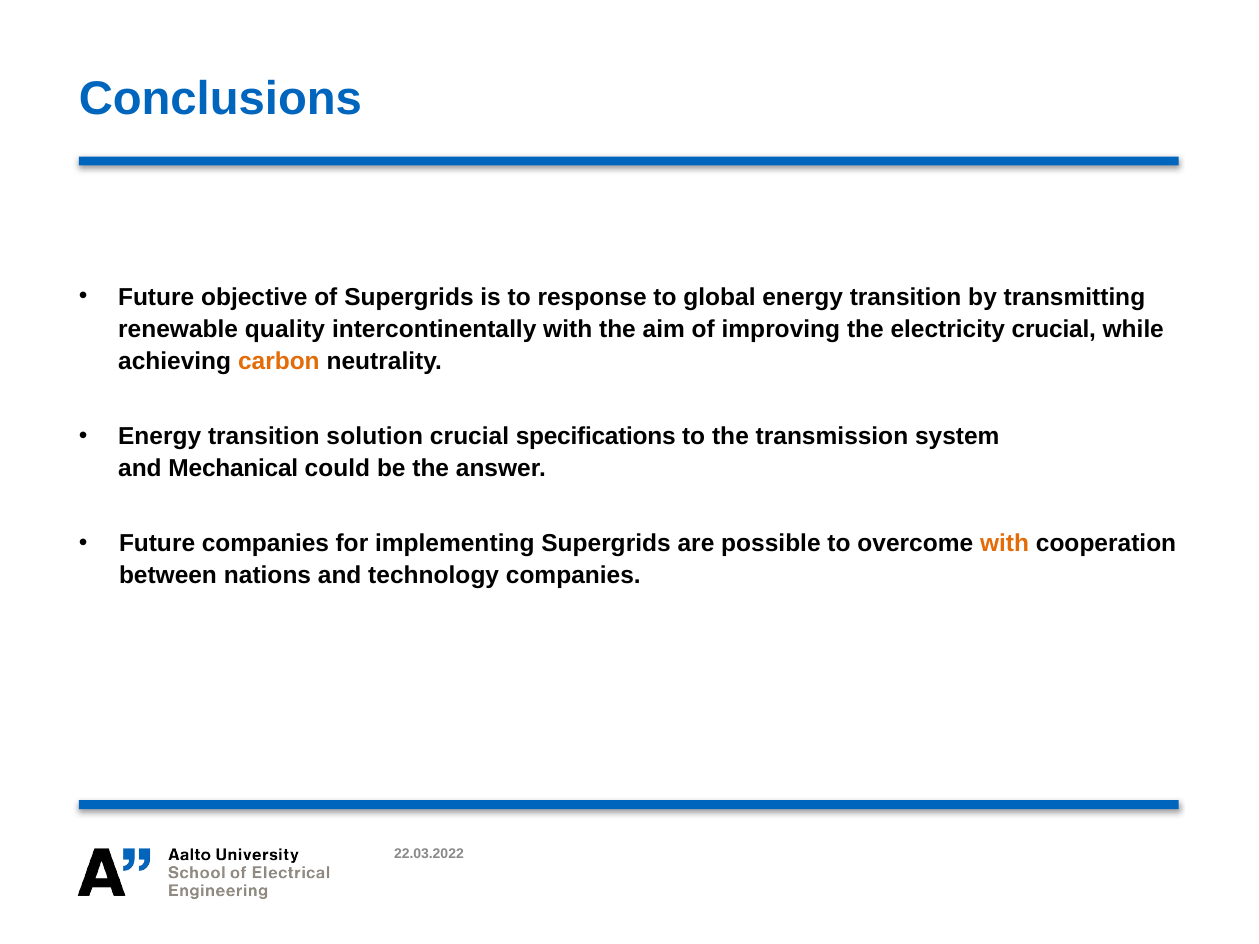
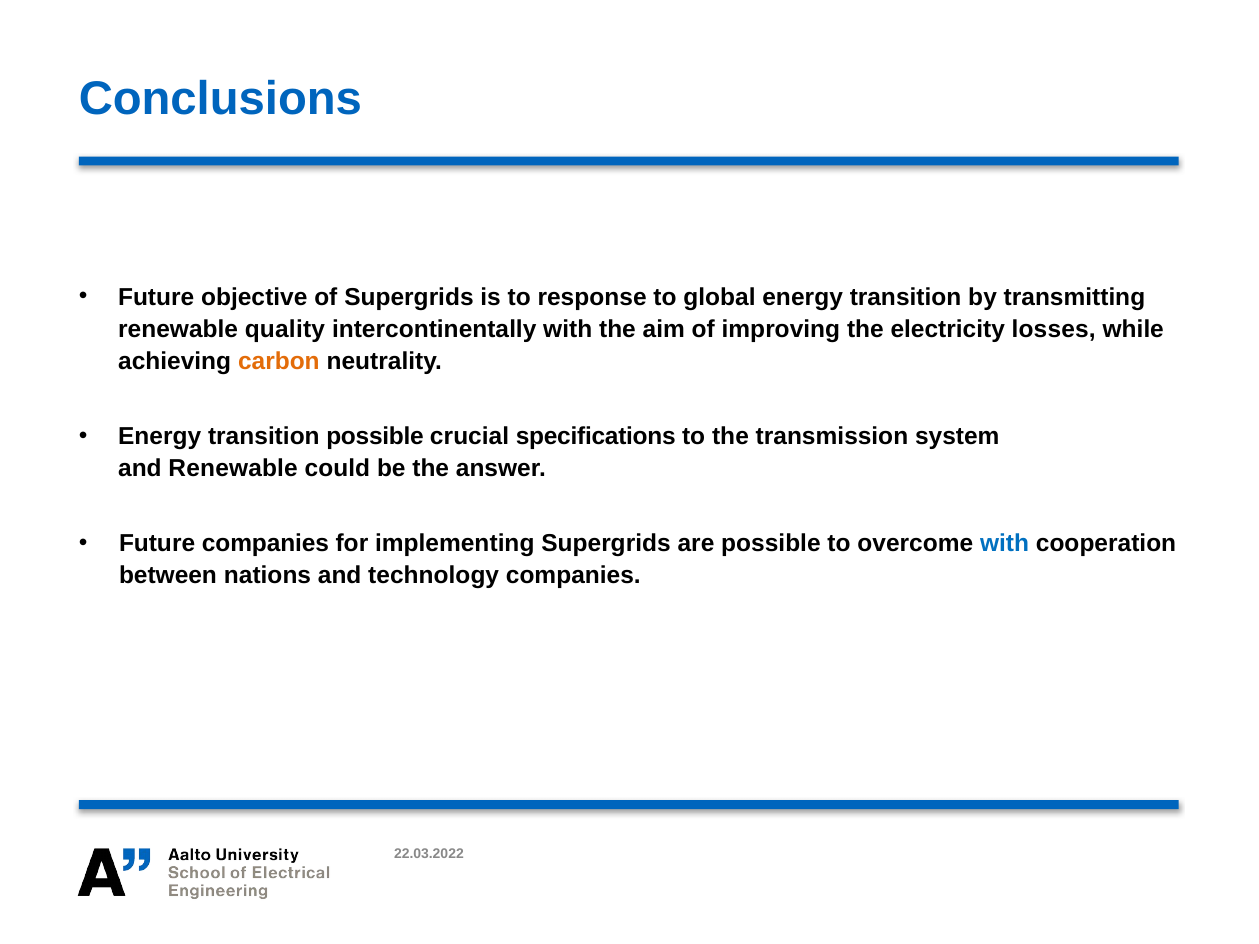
electricity crucial: crucial -> losses (1054, 330)
transition solution: solution -> possible (375, 436)
and Mechanical: Mechanical -> Renewable (233, 469)
with colour: orange -> blue (1005, 543)
